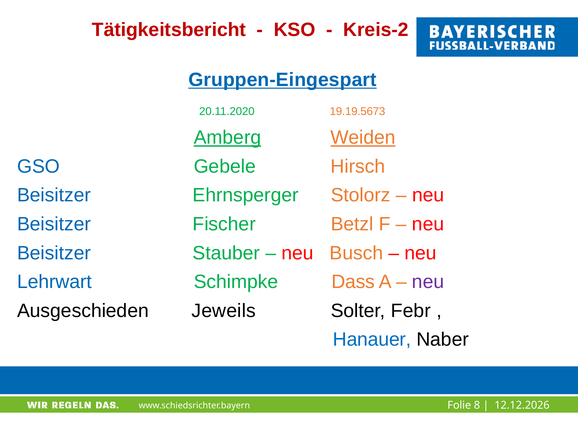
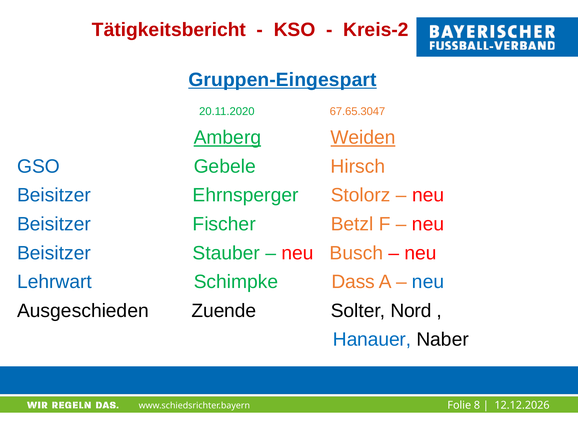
19.19.5673: 19.19.5673 -> 67.65.3047 (357, 111)
neu colour: purple -> blue (428, 282)
Jeweils: Jeweils -> Zuende (224, 310)
Febr: Febr -> Nord (411, 310)
